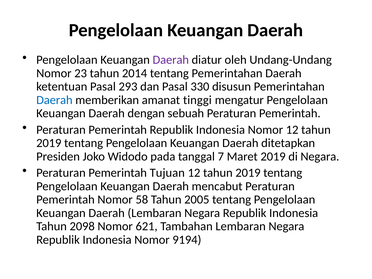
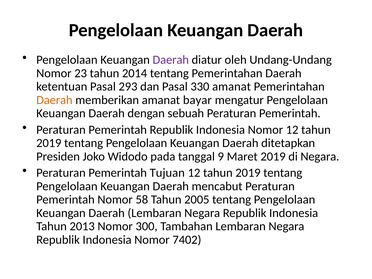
330 disusun: disusun -> amanat (232, 87)
Daerah colour: blue -> orange (54, 100)
tinggi: tinggi -> bayar (197, 100)
7: 7 -> 9 (221, 156)
2098: 2098 -> 2013 (82, 226)
621: 621 -> 300 (147, 226)
9194: 9194 -> 7402 (187, 240)
